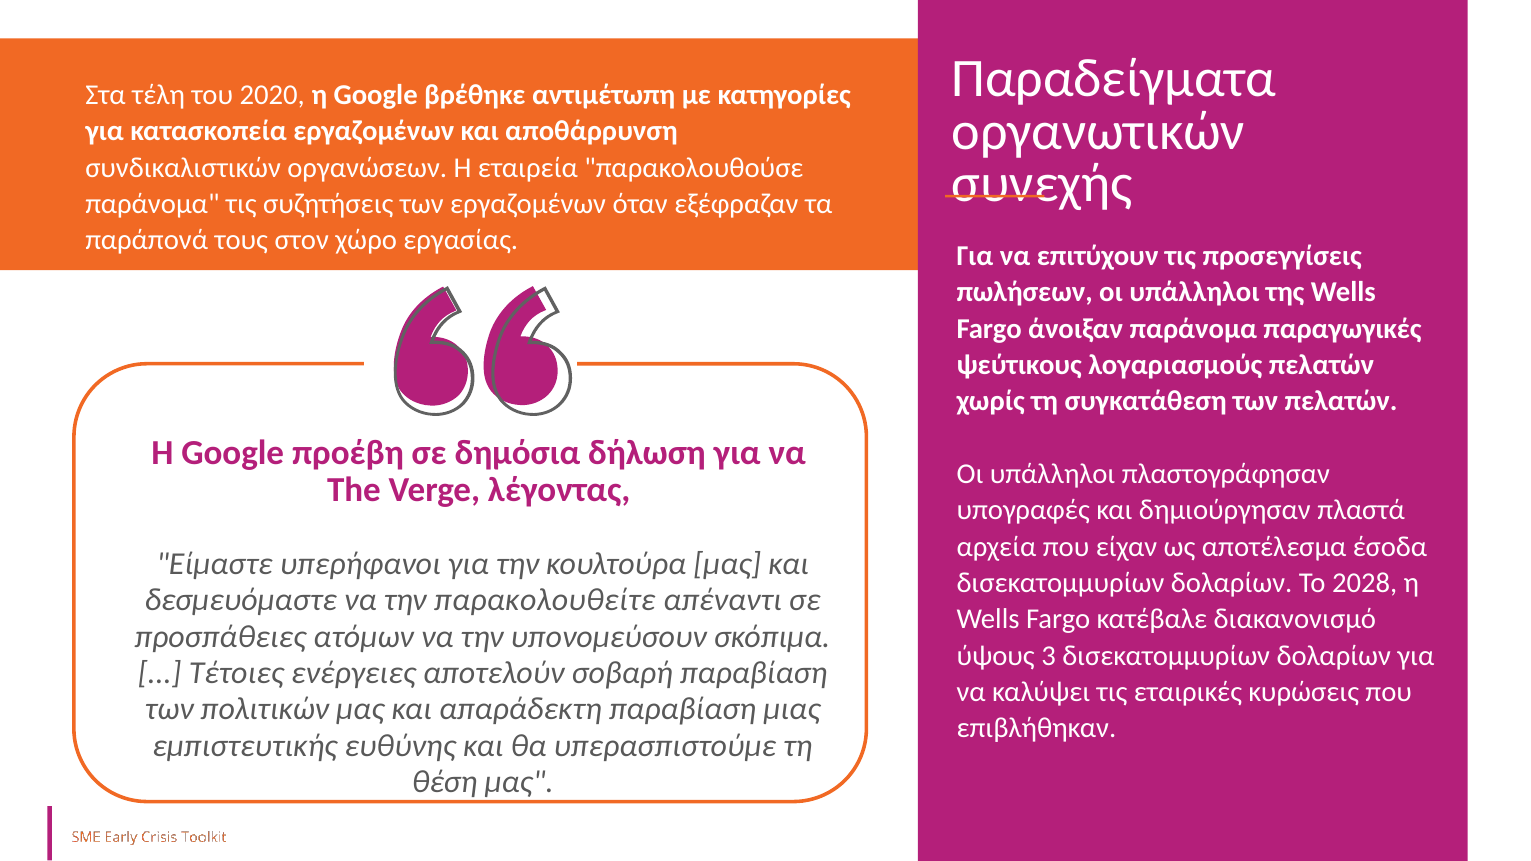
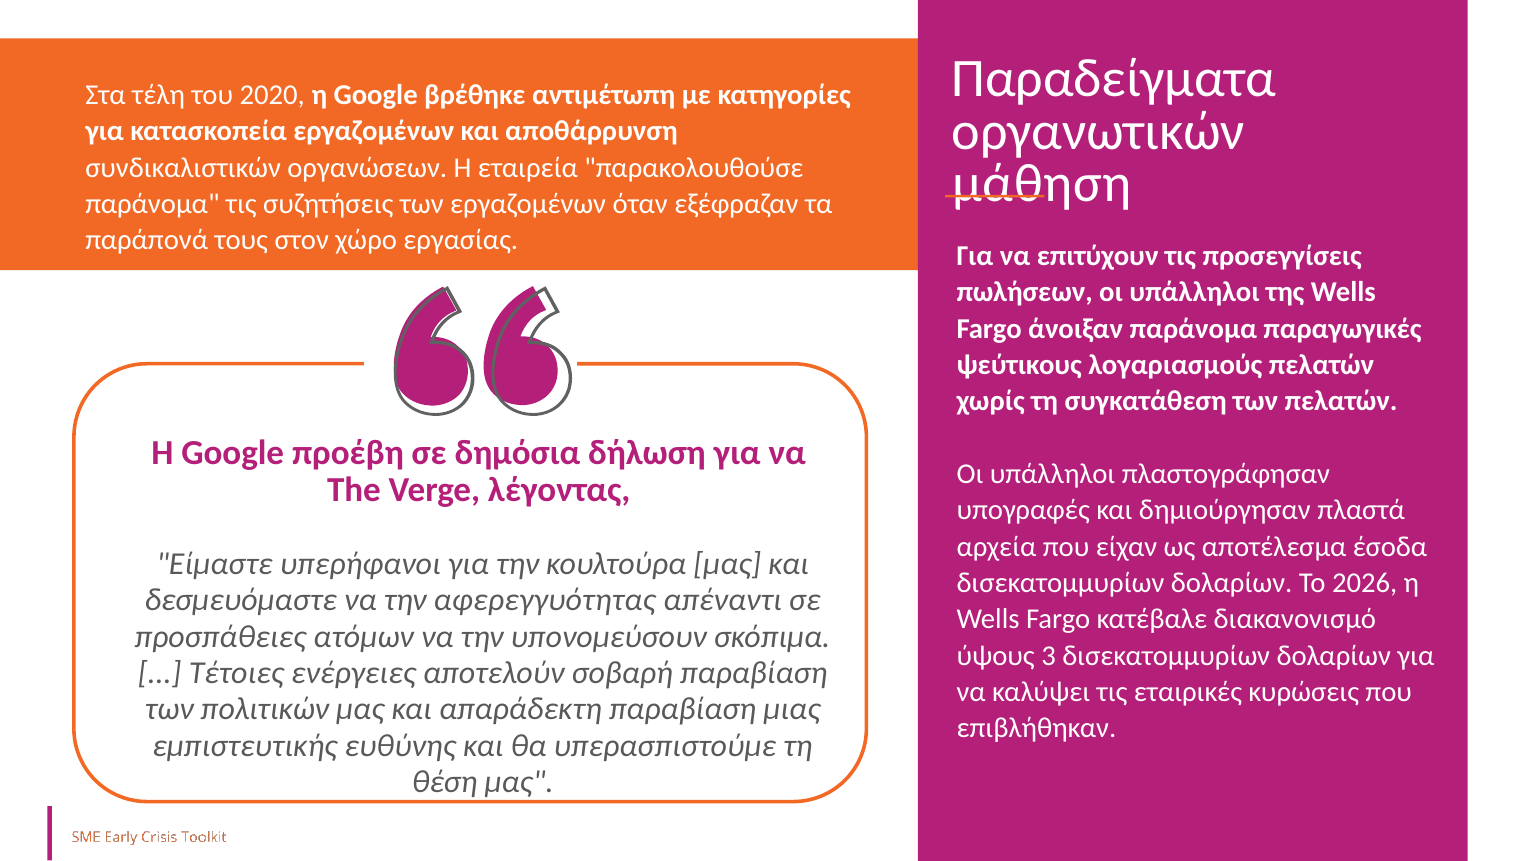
συνεχής: συνεχής -> μάθηση (1042, 184)
2028: 2028 -> 2026 (1365, 583)
παρακολουθείτε: παρακολουθείτε -> αφερεγγυότητας (545, 600)
